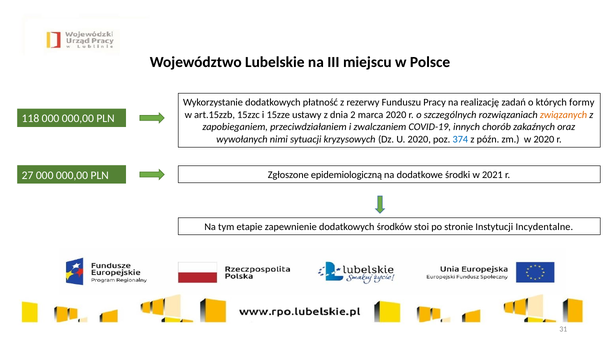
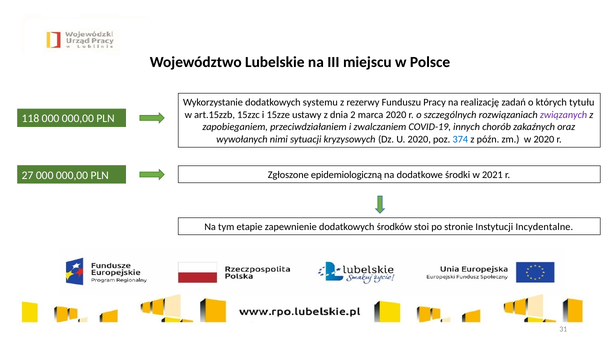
płatność: płatność -> systemu (320, 103)
formy: formy -> tytułu (582, 103)
związanych colour: orange -> purple (564, 115)
